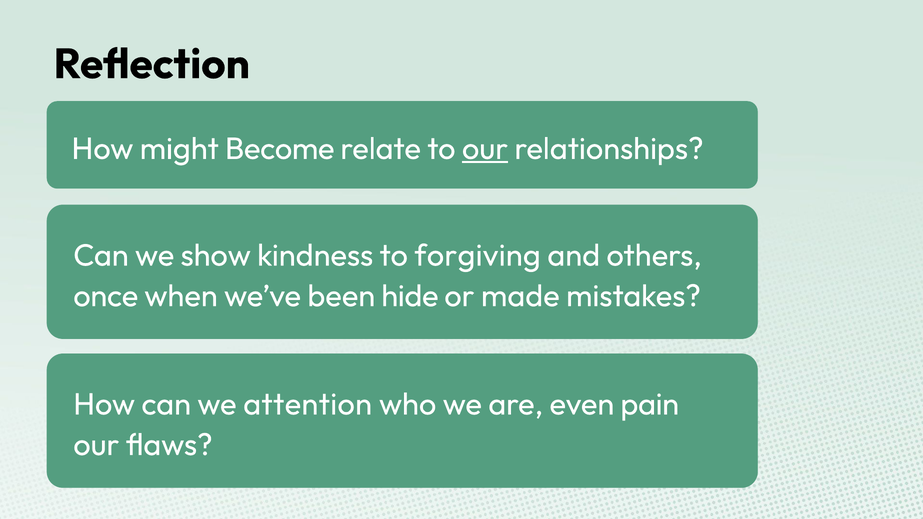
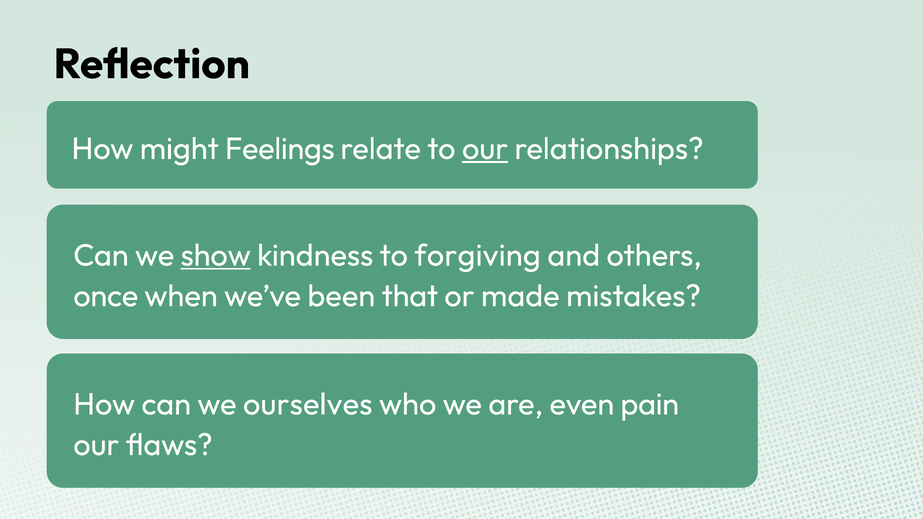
Become: Become -> Feelings (280, 149)
show underline: none -> present (216, 256)
hide: hide -> that (410, 296)
attention: attention -> ourselves (308, 405)
